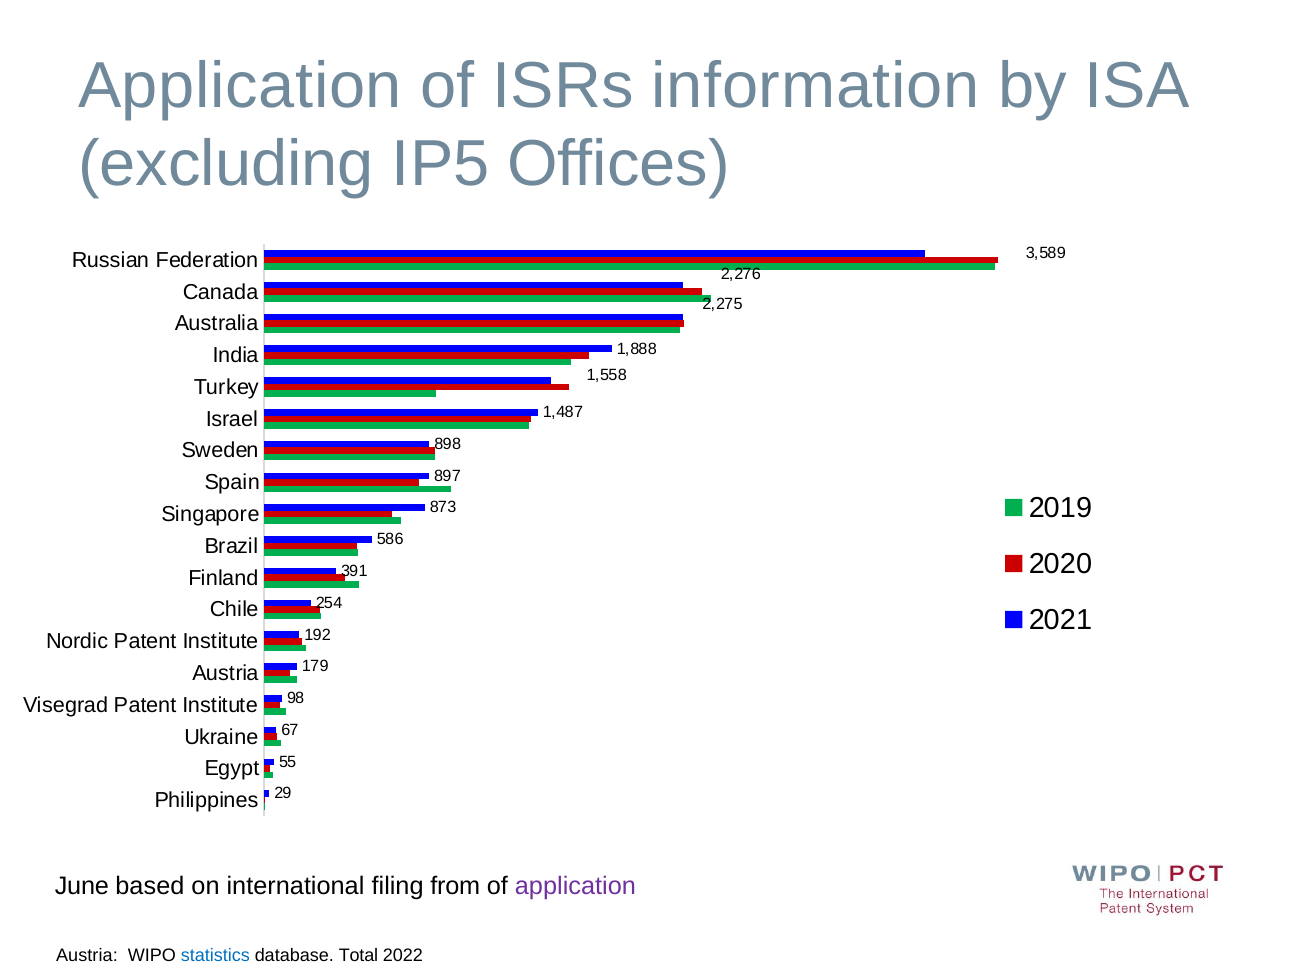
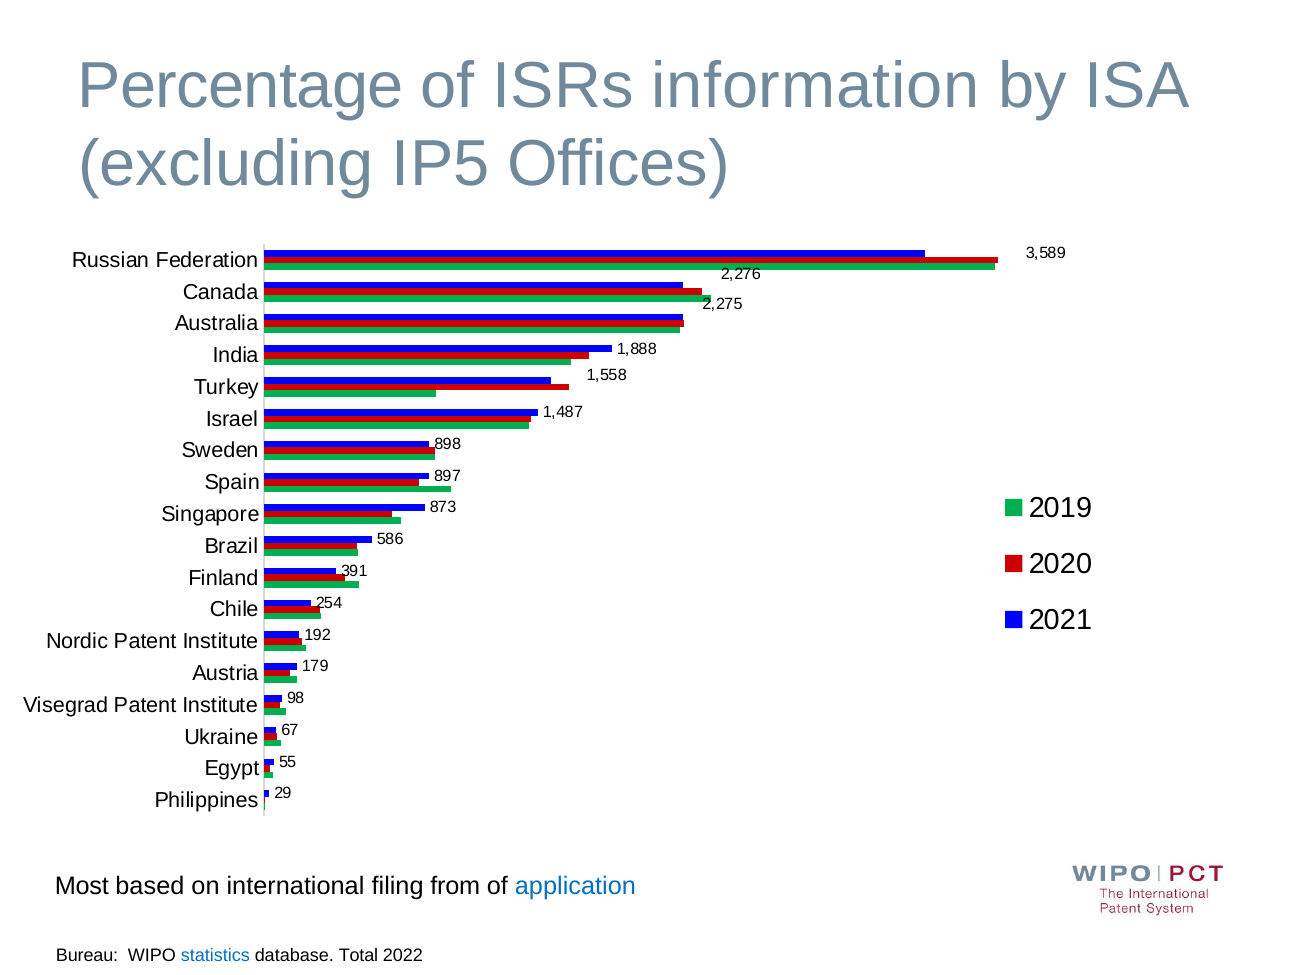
Application: Application -> Percentage (241, 86)
June: June -> Most (82, 886)
application colour: purple -> blue (575, 886)
Austria: Austria -> Bureau (87, 956)
